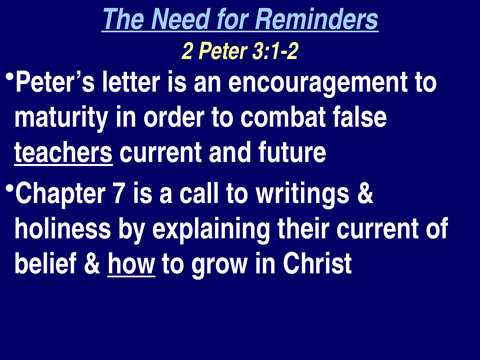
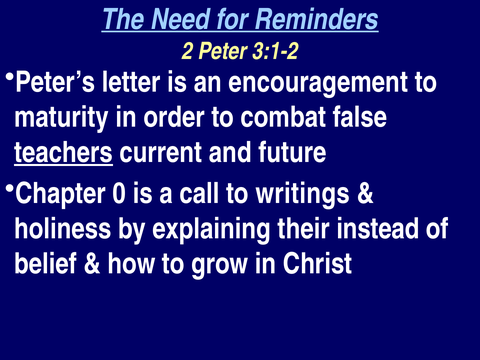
7: 7 -> 0 (119, 193)
their current: current -> instead (378, 229)
how underline: present -> none (131, 264)
